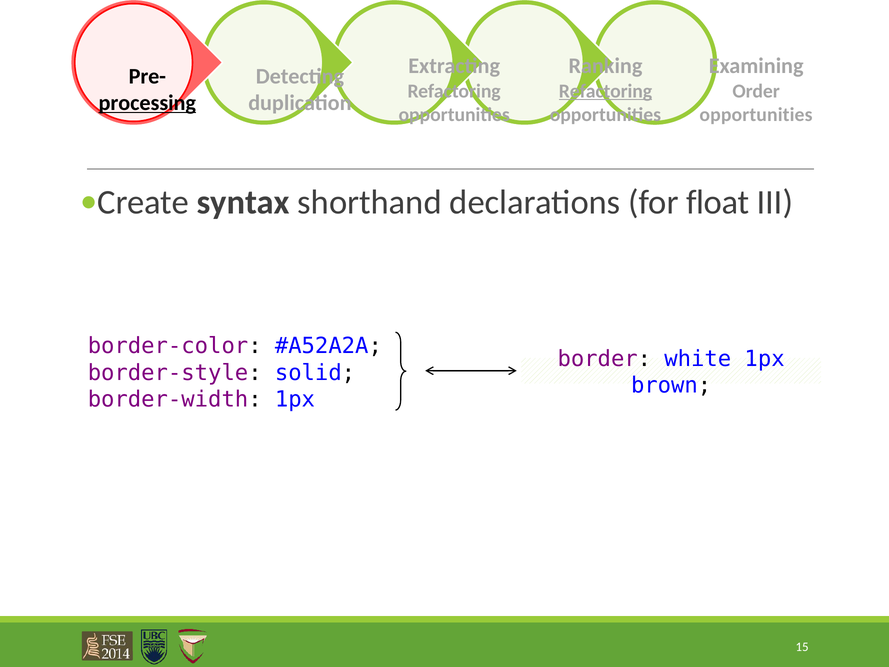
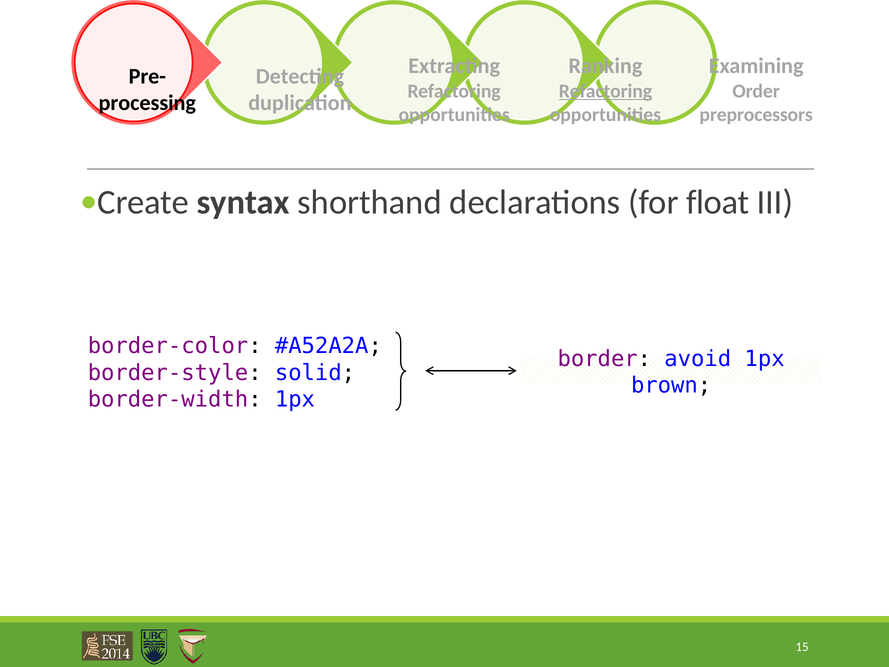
processing underline: present -> none (147, 103)
opportunities: opportunities -> preprocessors (756, 115)
white: white -> avoid (698, 359)
